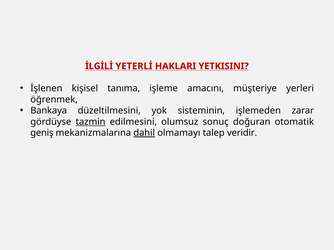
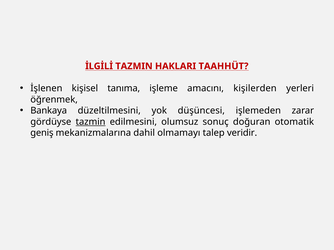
İLGİLİ YETERLİ: YETERLİ -> TAZMIN (134, 66)
YETKISINI: YETKISINI -> TAAHHÜT (224, 66)
müşteriye: müşteriye -> kişilerden (255, 89)
sisteminin: sisteminin -> düşüncesi (201, 111)
dahil underline: present -> none (144, 133)
